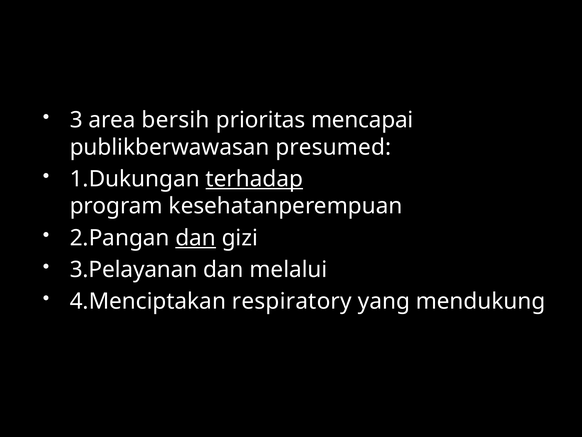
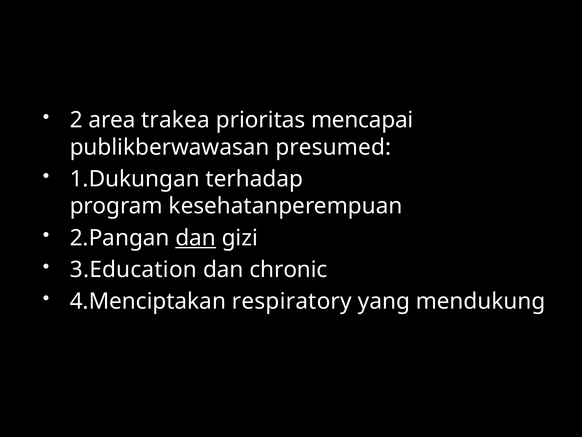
3: 3 -> 2 (76, 120)
bersih: bersih -> trakea (176, 120)
terhadap underline: present -> none (254, 179)
3.Pelayanan: 3.Pelayanan -> 3.Education (133, 269)
melalui: melalui -> chronic (288, 269)
